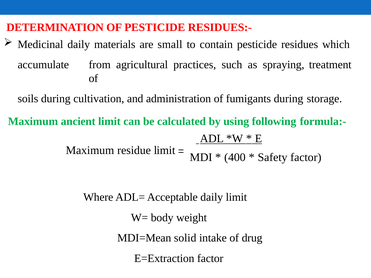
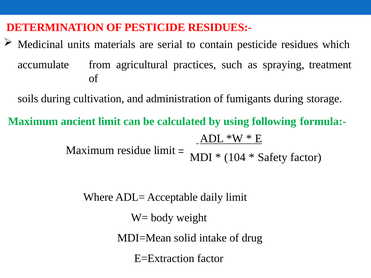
Medicinal daily: daily -> units (79, 44)
small: small -> serial (170, 44)
400: 400 -> 104 (235, 157)
